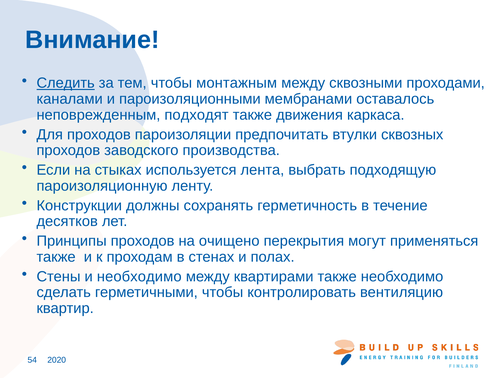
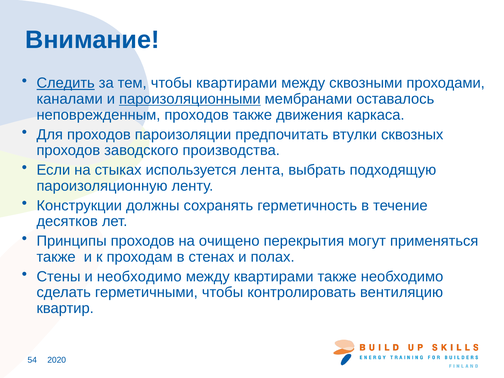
чтобы монтажным: монтажным -> квартирами (237, 83)
пароизоляционными underline: none -> present (190, 99)
неповрежденным подходят: подходят -> проходов (197, 115)
